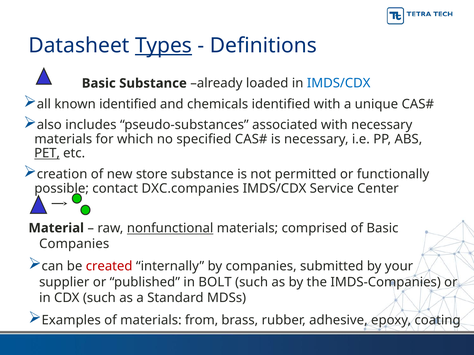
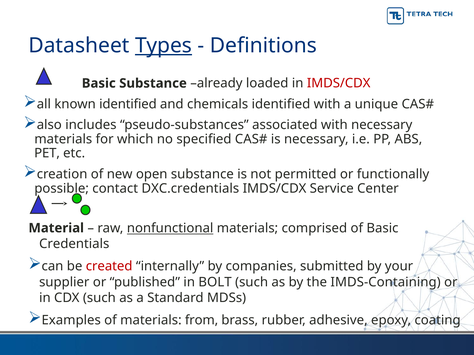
IMDS/CDX colour: blue -> red (339, 83)
PET underline: present -> none (47, 154)
store: store -> open (152, 174)
DXC.companies: DXC.companies -> DXC.credentials (190, 189)
Companies: Companies -> Credentials (74, 244)
IMDS-Companies: IMDS-Companies -> IMDS-Containing (386, 282)
